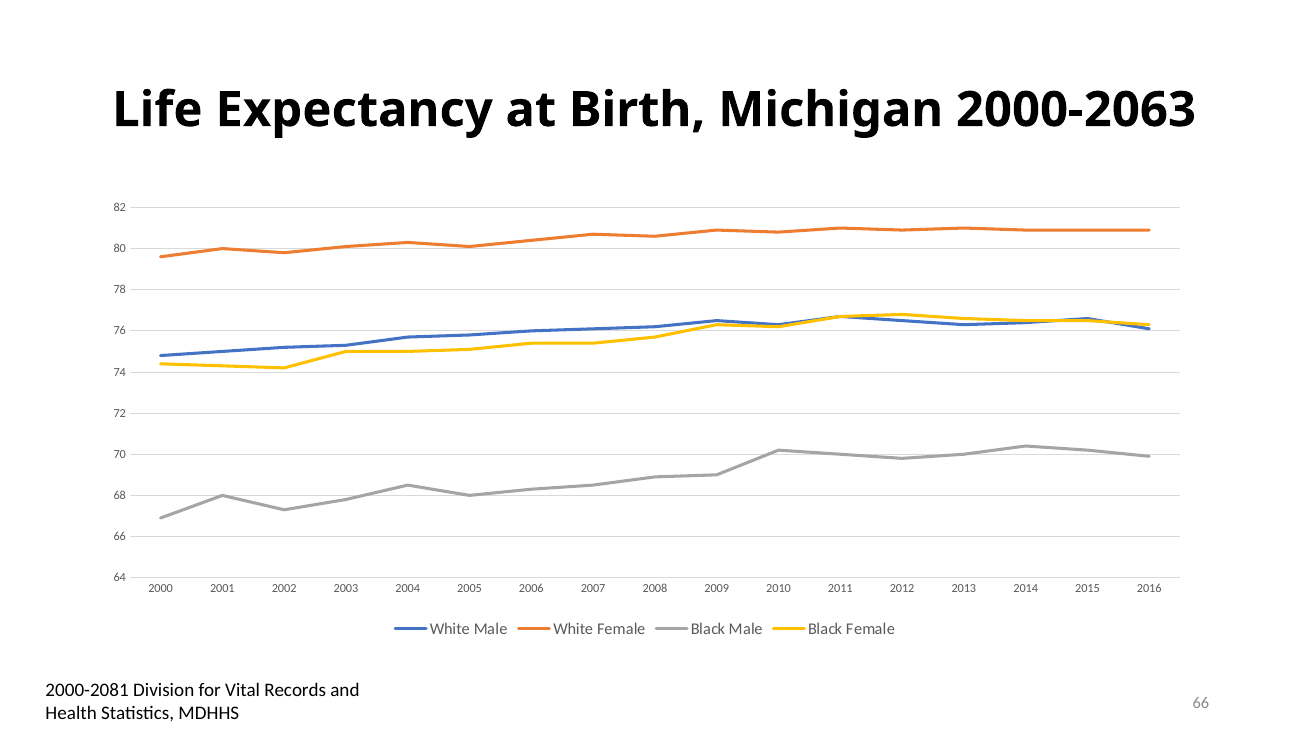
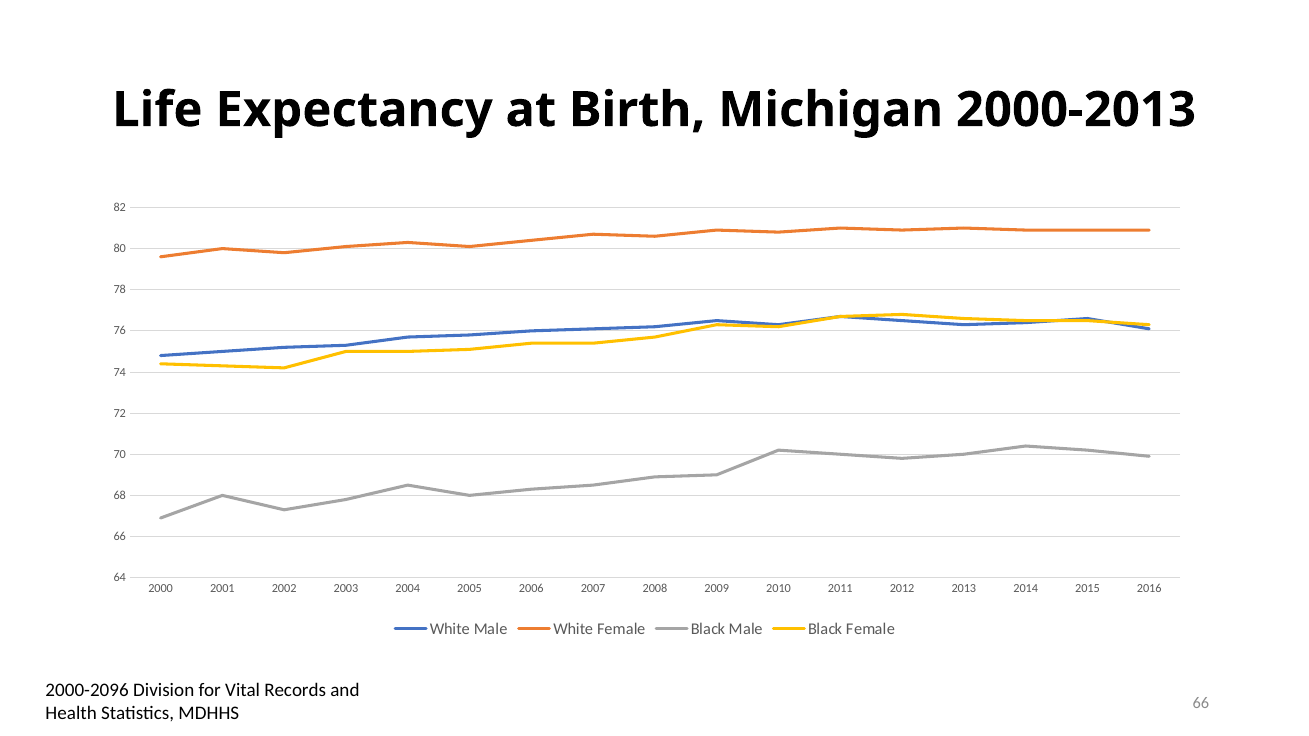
2000-2063: 2000-2063 -> 2000-2013 (1076, 110)
2000-2081: 2000-2081 -> 2000-2096 (87, 690)
